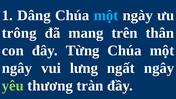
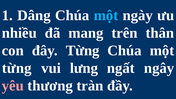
trông: trông -> nhiều (19, 33)
ngây: ngây -> từng (17, 68)
yêu colour: light green -> pink (13, 86)
